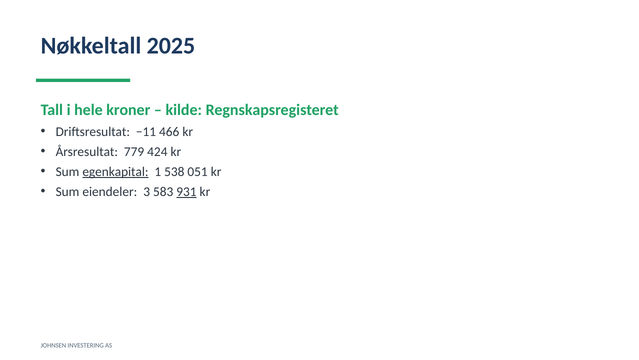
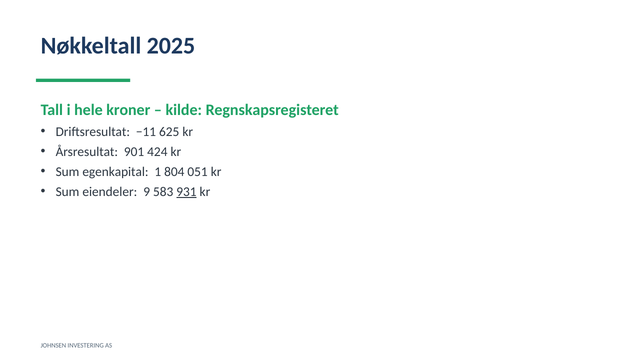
466: 466 -> 625 (169, 131)
779: 779 -> 901 (134, 151)
egenkapital underline: present -> none (115, 171)
538: 538 -> 804 (174, 171)
3: 3 -> 9 (147, 191)
